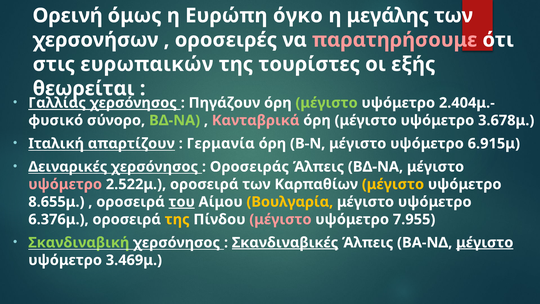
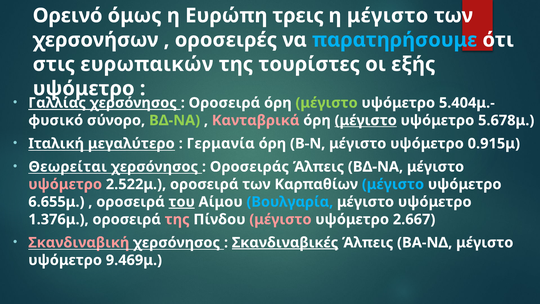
Ορεινή: Ορεινή -> Ορεινό (68, 16)
όγκο: όγκο -> τρεις (298, 16)
η μεγάλης: μεγάλης -> μέγιστο (388, 16)
παρατηρήσουμε colour: pink -> light blue (395, 40)
θεωρείται: θεωρείται -> υψόμετρο (84, 88)
Πηγάζουν: Πηγάζουν -> Οροσειρά (224, 103)
2.404μ.-: 2.404μ.- -> 5.404μ.- (467, 103)
μέγιστο underline: none -> present (366, 120)
3.678μ: 3.678μ -> 5.678μ (506, 120)
απαρτίζουν: απαρτίζουν -> μεγαλύτερο (131, 143)
6.915μ: 6.915μ -> 0.915μ (494, 143)
Δειναρικές: Δειναρικές -> Θεωρείται (68, 167)
μέγιστο colour: yellow -> light blue (393, 184)
8.655μ: 8.655μ -> 6.655μ (56, 202)
Βουλγαρία colour: yellow -> light blue (290, 202)
6.376μ: 6.376μ -> 1.376μ (58, 219)
της colour: yellow -> pink (177, 219)
7.955: 7.955 -> 2.667 (414, 219)
Σκανδιναβική colour: light green -> pink (79, 242)
μέγιστο underline: present -> none (485, 242)
3.469μ: 3.469μ -> 9.469μ (134, 260)
